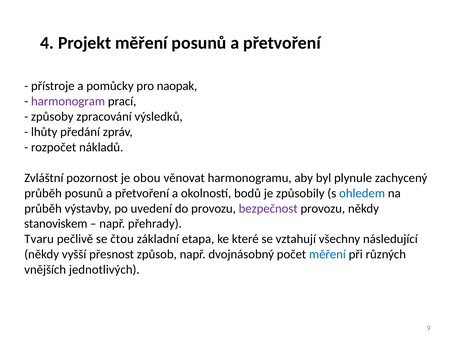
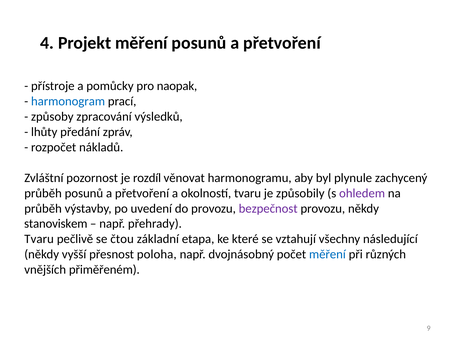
harmonogram colour: purple -> blue (68, 101)
obou: obou -> rozdíl (147, 178)
okolností bodů: bodů -> tvaru (248, 193)
ohledem colour: blue -> purple (362, 193)
způsob: způsob -> poloha (157, 254)
jednotlivých: jednotlivých -> přiměřeném (104, 269)
